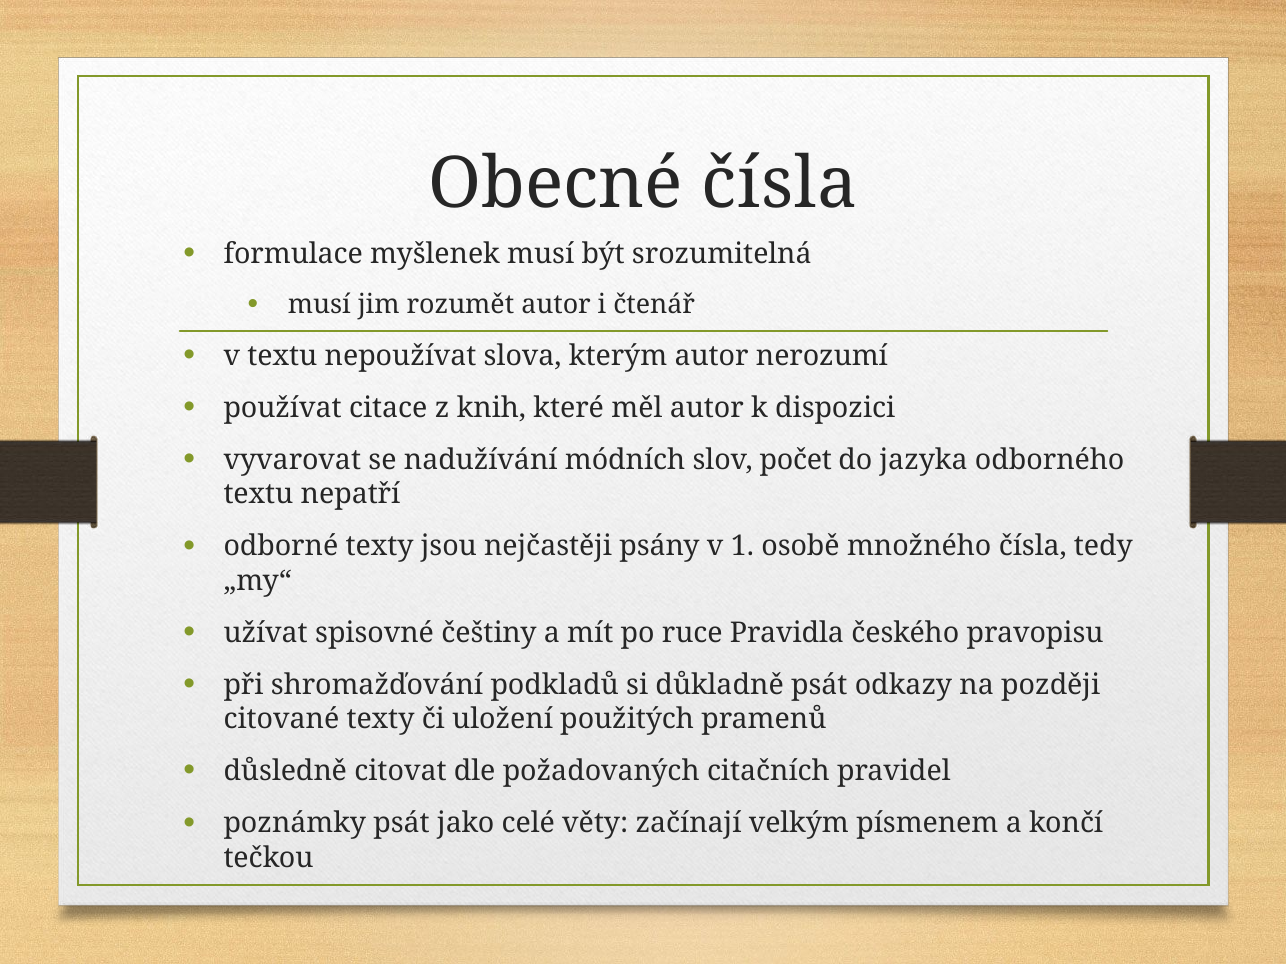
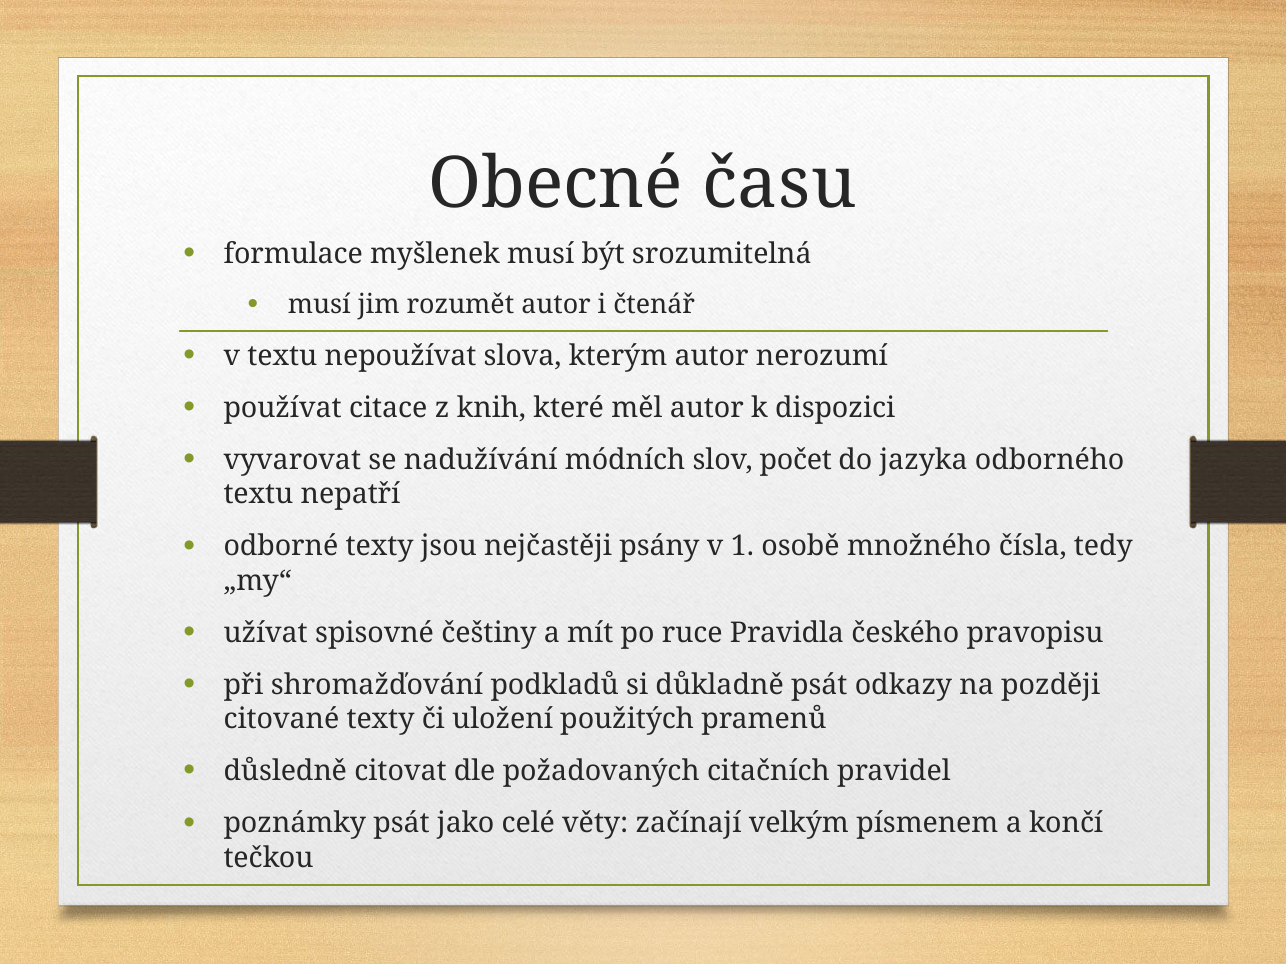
Obecné čísla: čísla -> času (780, 184)
